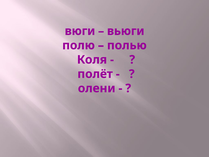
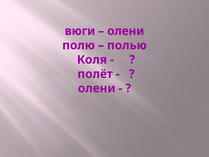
вьюги: вьюги -> олени (126, 31)
